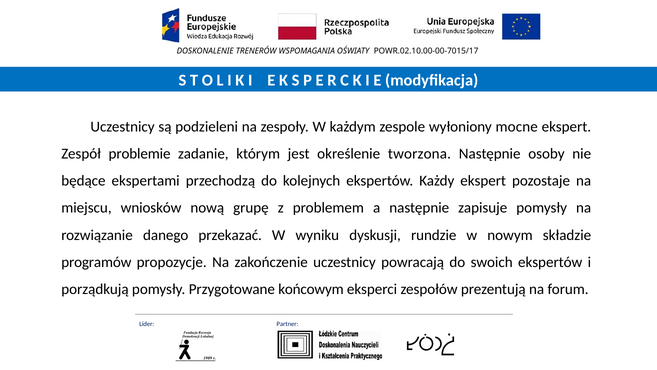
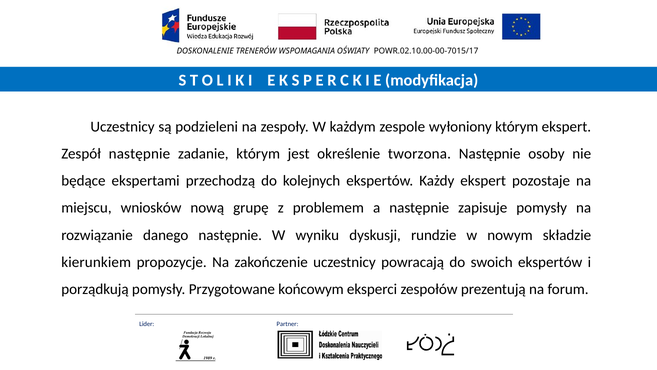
wyłoniony mocne: mocne -> którym (517, 127)
Zespół problemie: problemie -> następnie (139, 154)
danego przekazać: przekazać -> następnie (230, 235)
programów: programów -> kierunkiem (96, 262)
